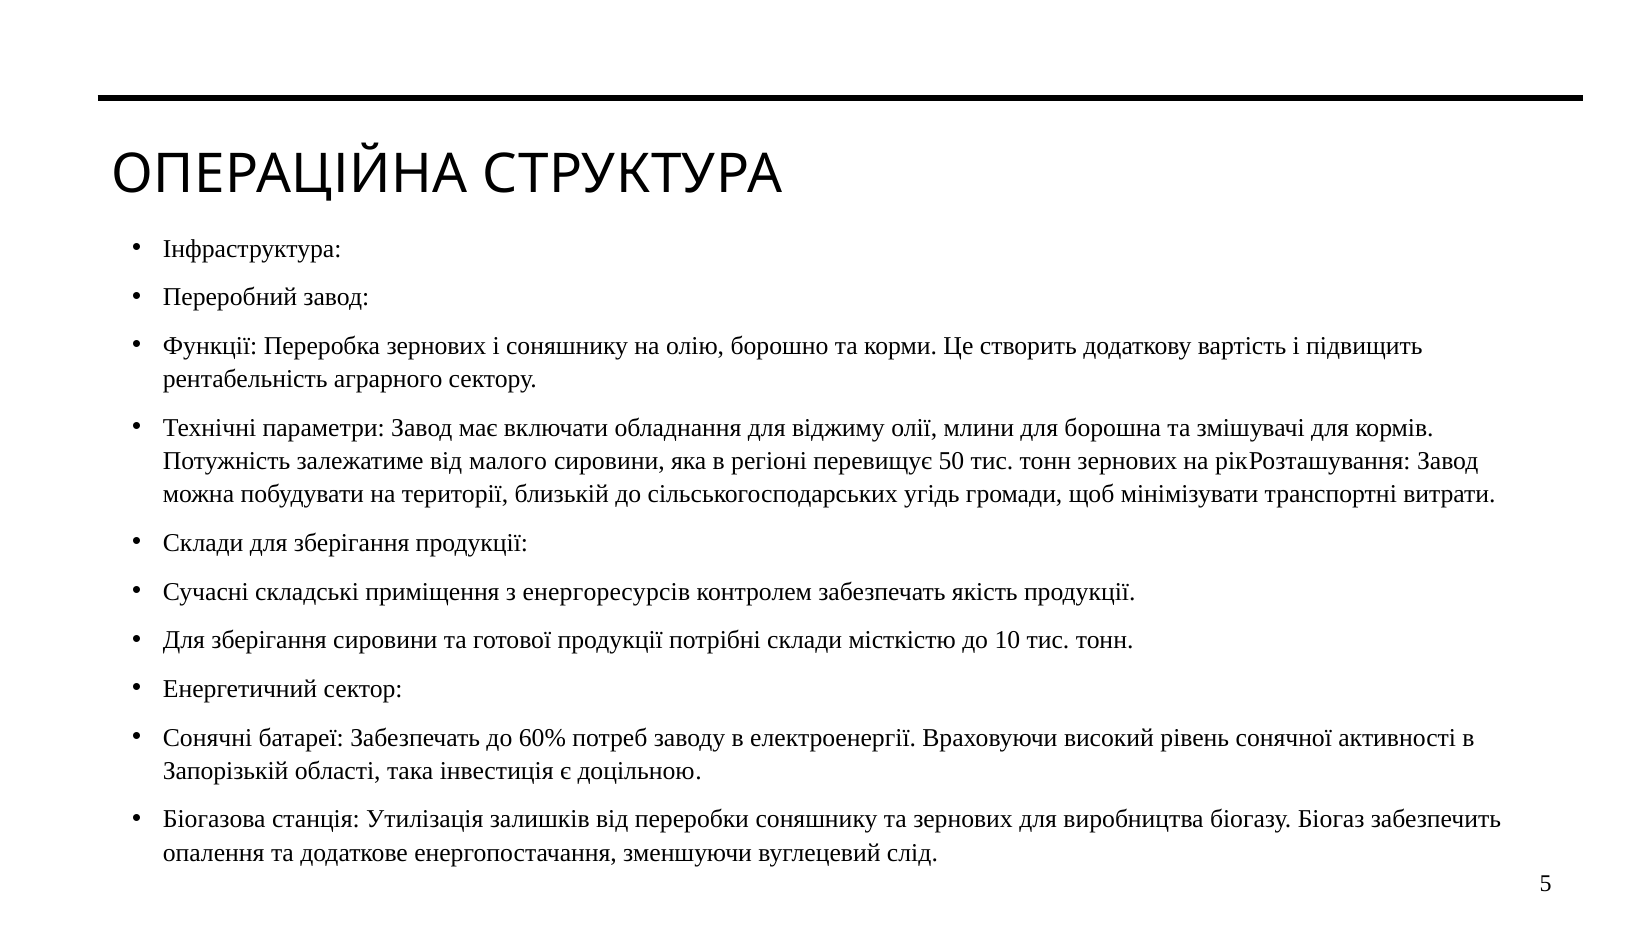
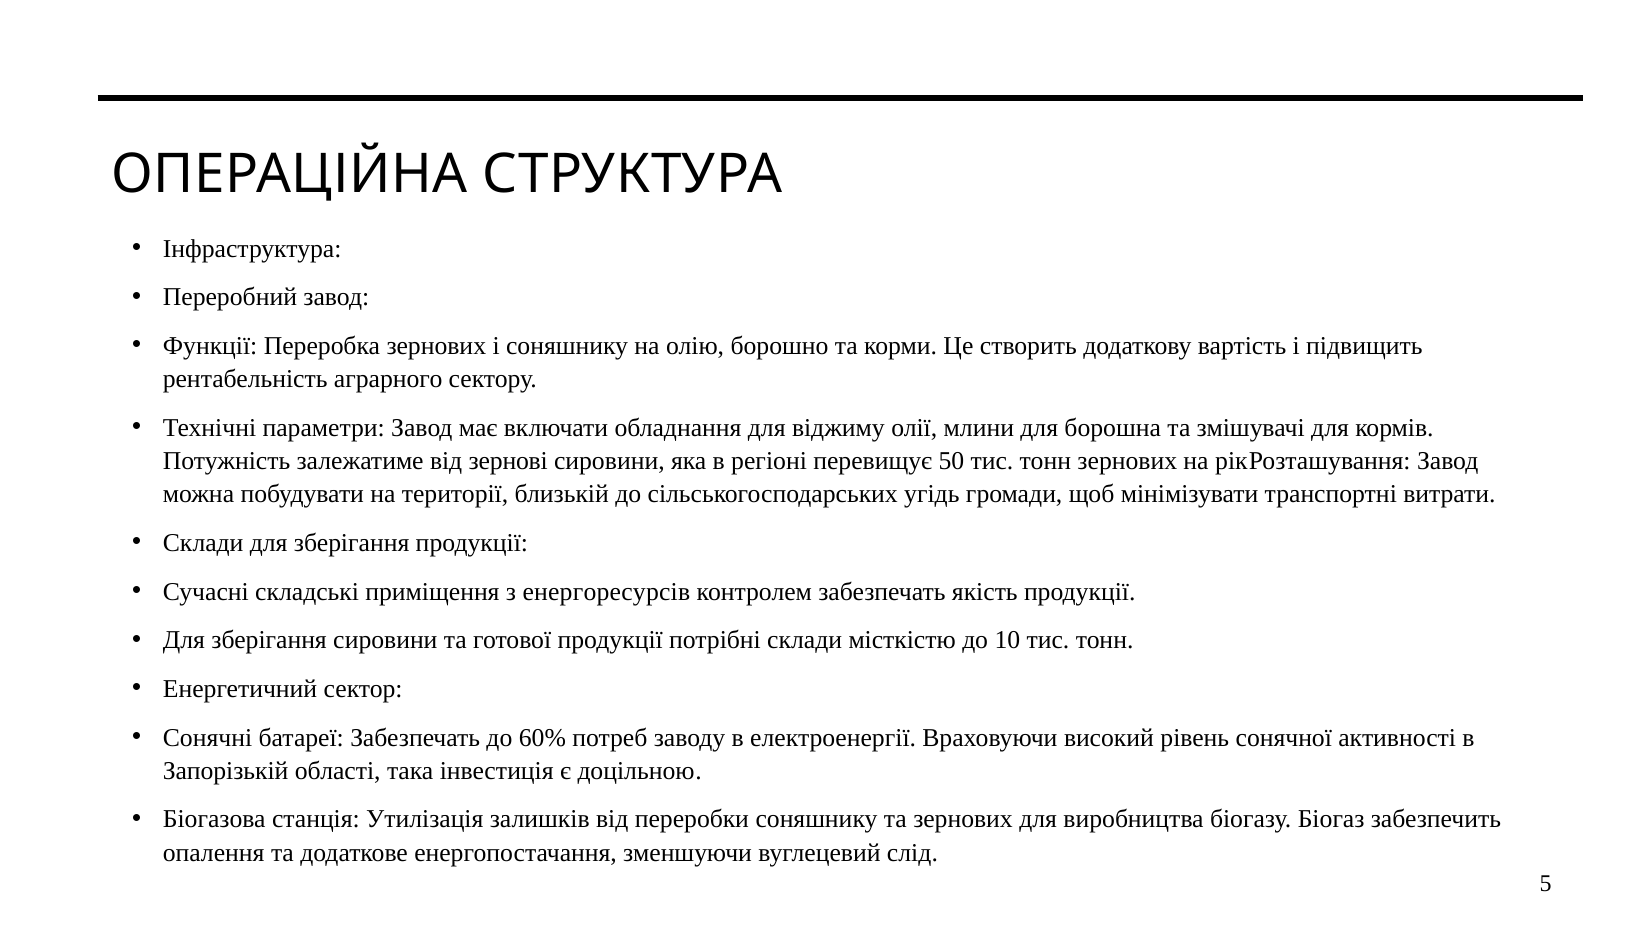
малого: малого -> зернові (508, 461)
